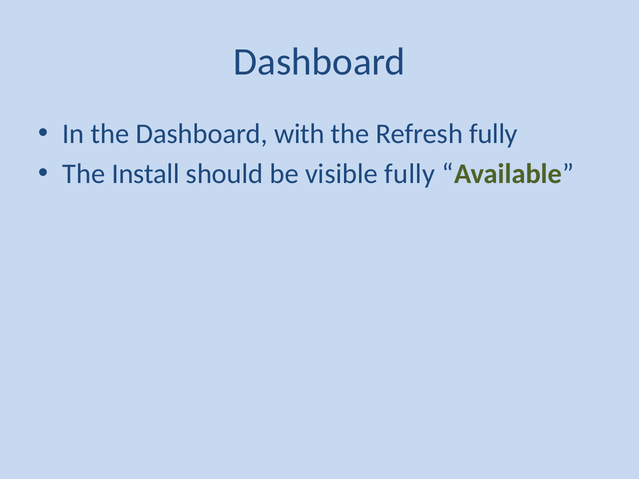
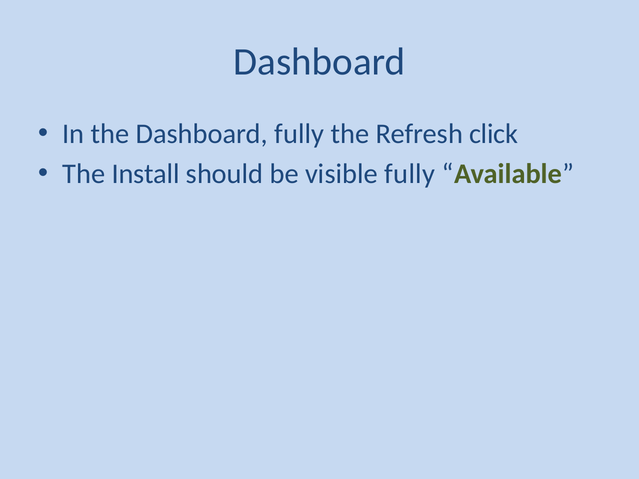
Dashboard with: with -> fully (299, 134)
Refresh fully: fully -> click (494, 134)
